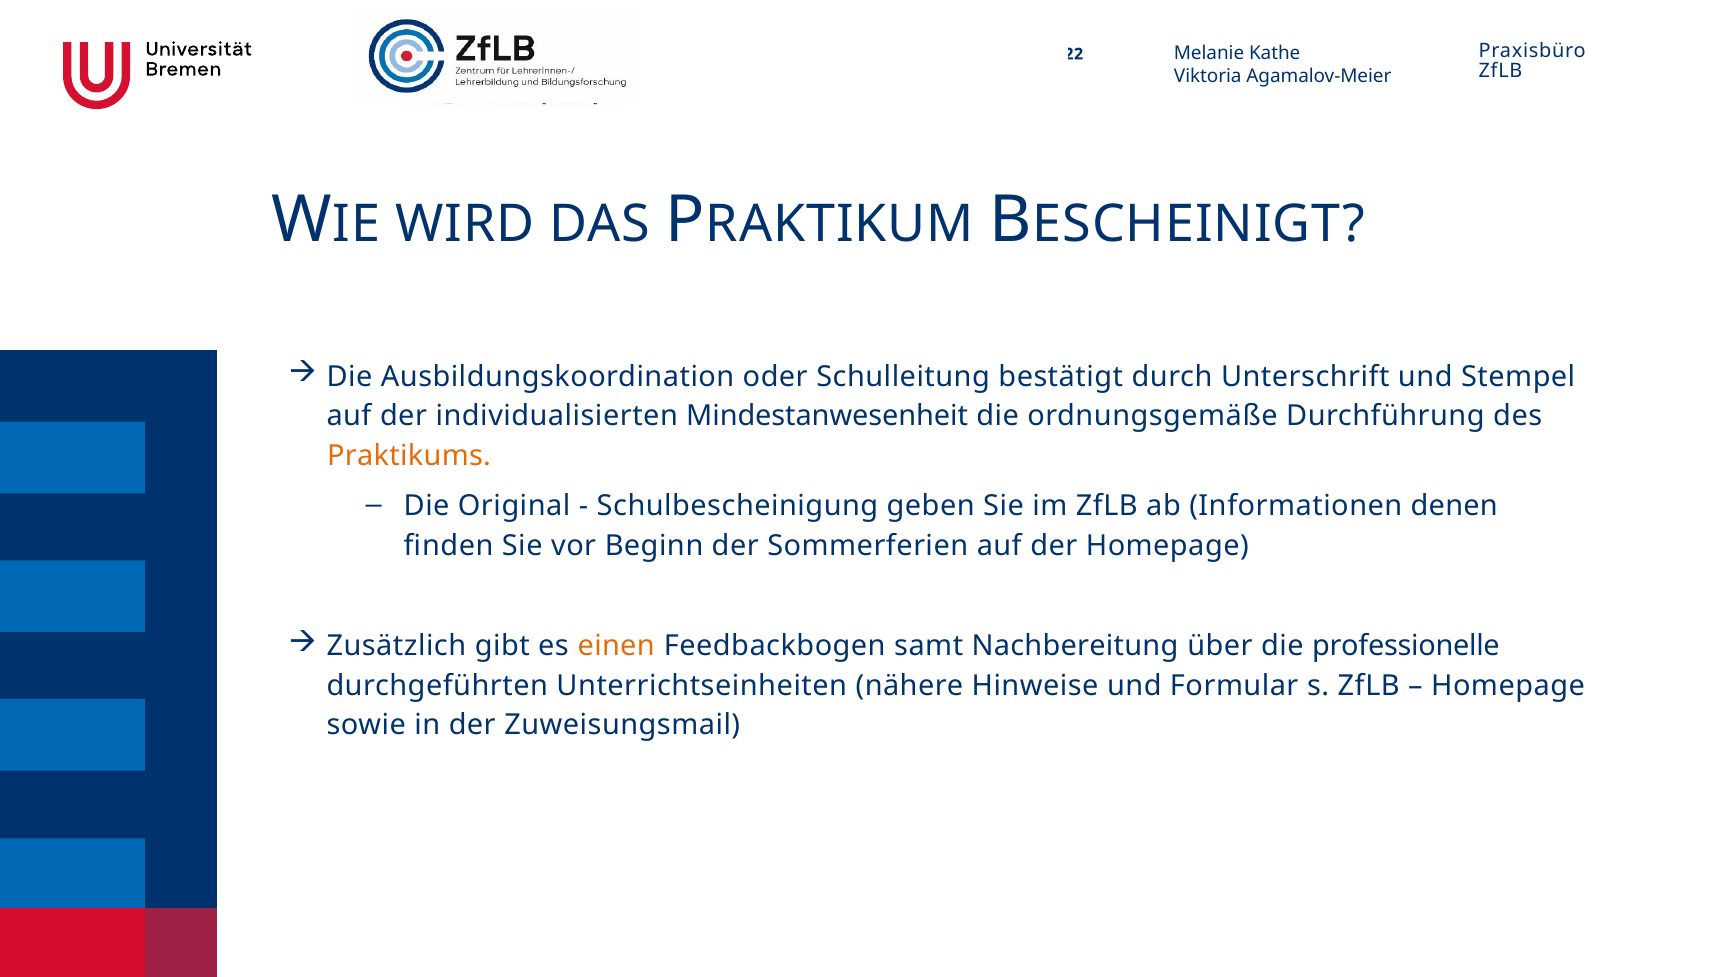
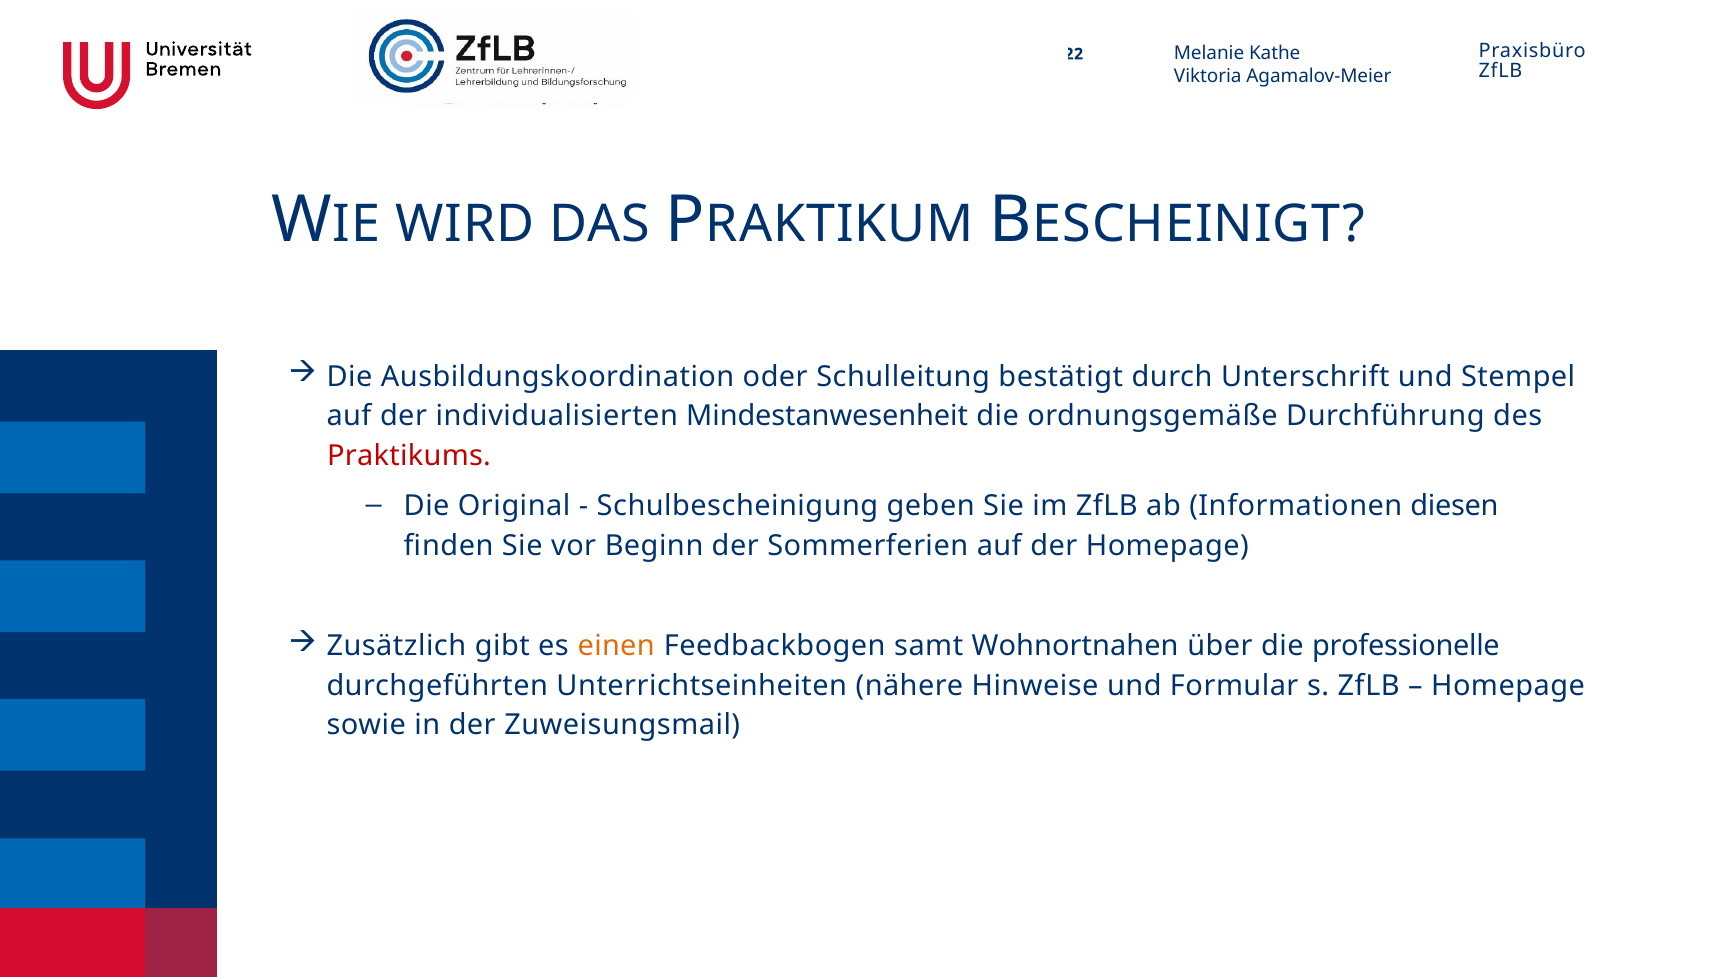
Praktikums colour: orange -> red (409, 455)
denen: denen -> diesen (1455, 506)
Nachbereitung: Nachbereitung -> Wohnortnahen (1075, 646)
